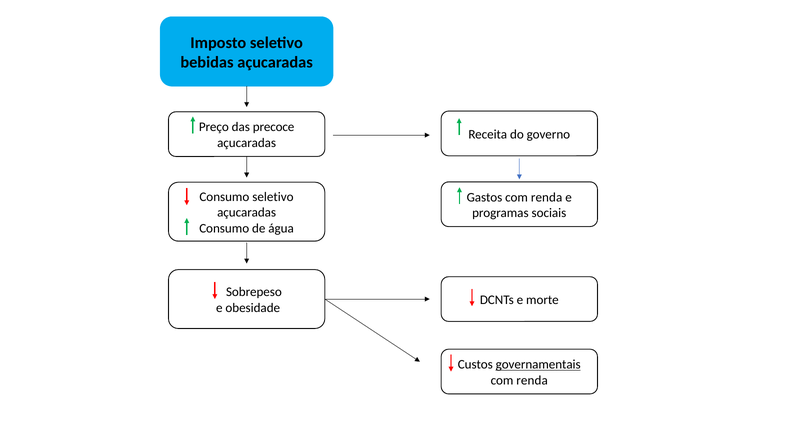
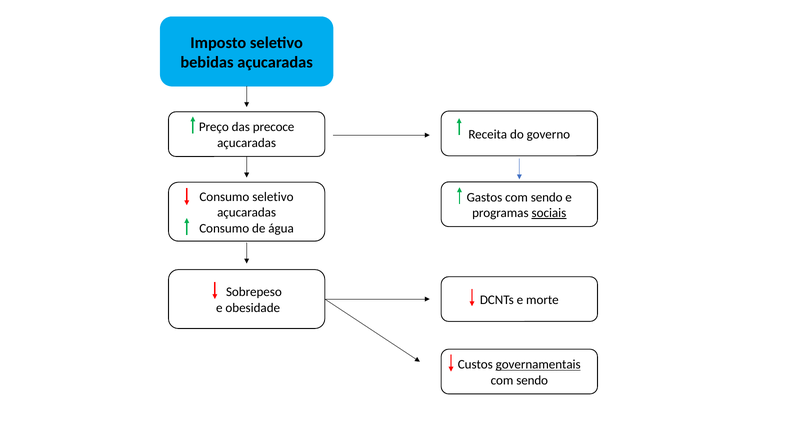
Gastos com renda: renda -> sendo (547, 197)
sociais underline: none -> present (549, 213)
renda: renda -> sendo (532, 380)
